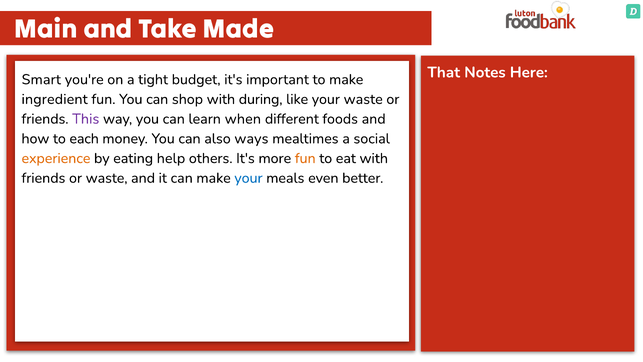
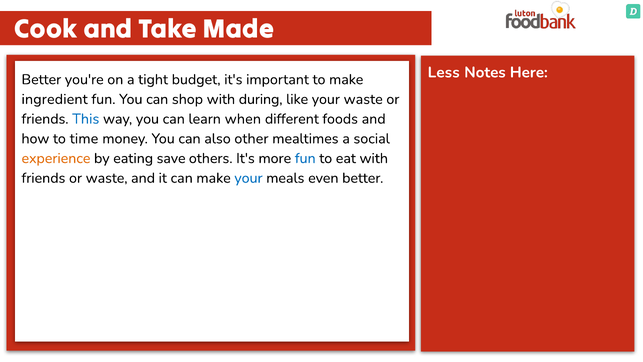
Main: Main -> Cook (46, 29)
That: That -> Less (444, 72)
Smart: Smart -> Better (41, 79)
This colour: purple -> blue (86, 119)
each: each -> time (84, 139)
ways: ways -> other (251, 139)
help: help -> save (171, 158)
fun colour: orange -> blue (305, 158)
